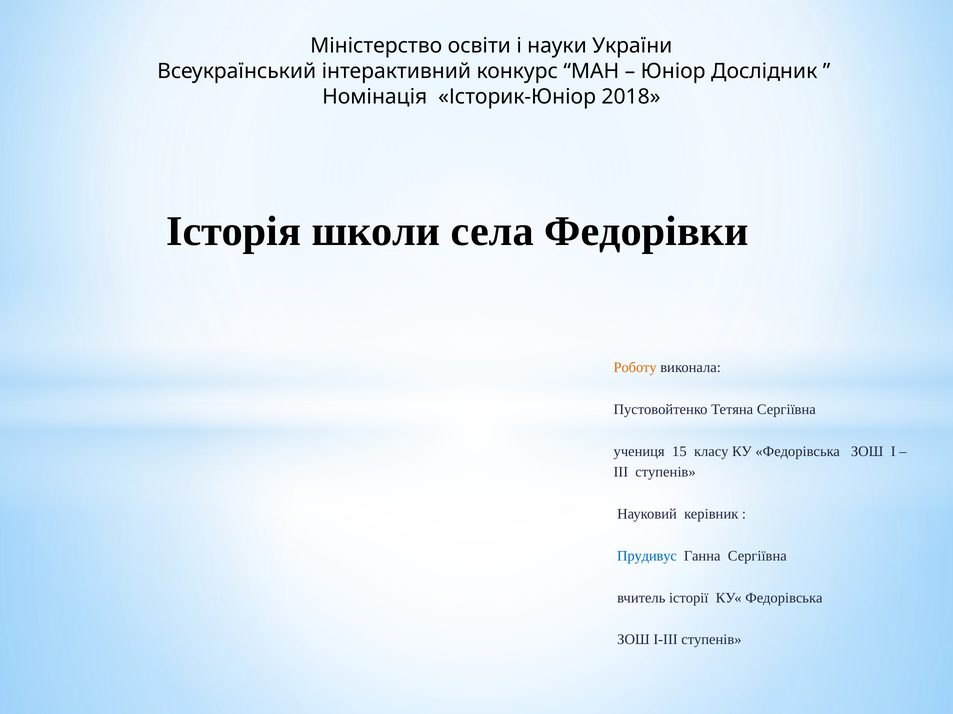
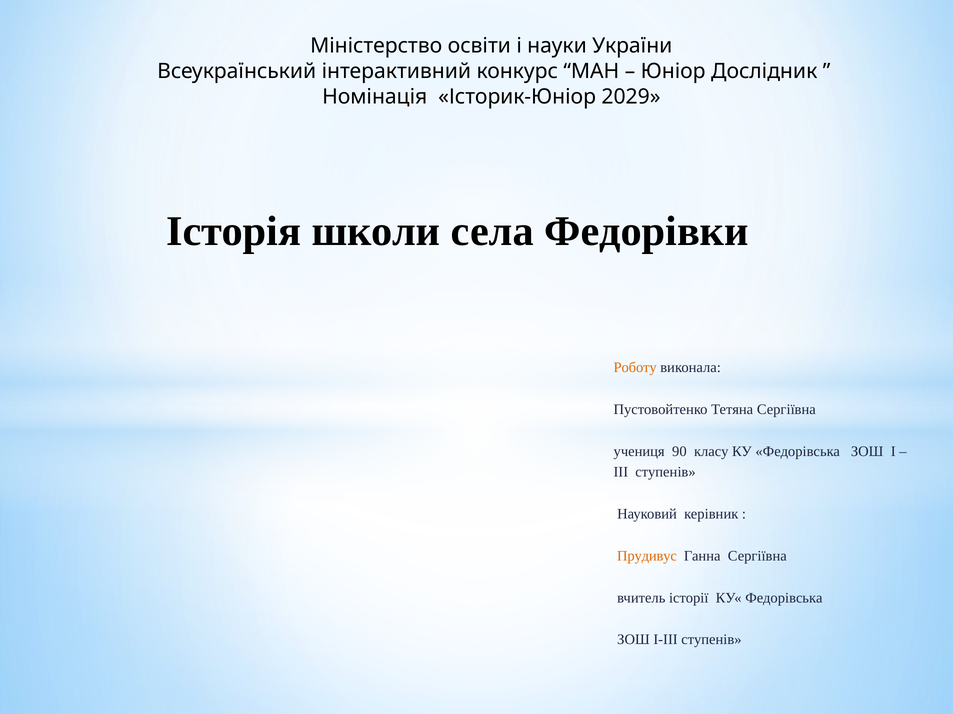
2018: 2018 -> 2029 (631, 97)
15: 15 -> 90 (679, 452)
Прудивус colour: blue -> orange (647, 556)
